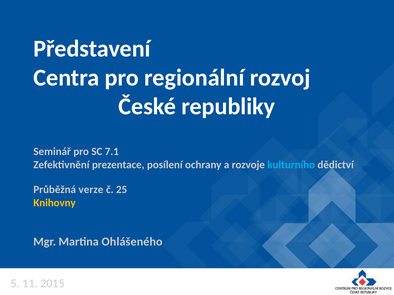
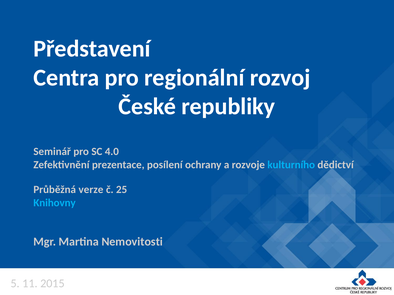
7.1: 7.1 -> 4.0 (112, 152)
Knihovny colour: yellow -> light blue (55, 203)
Ohlášeného: Ohlášeného -> Nemovitosti (132, 242)
